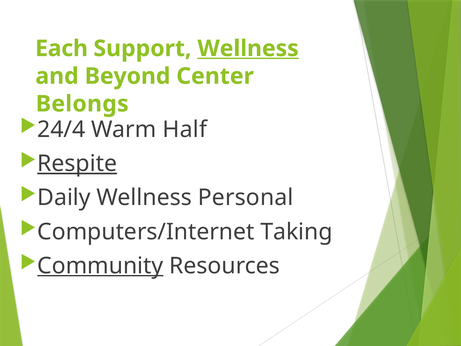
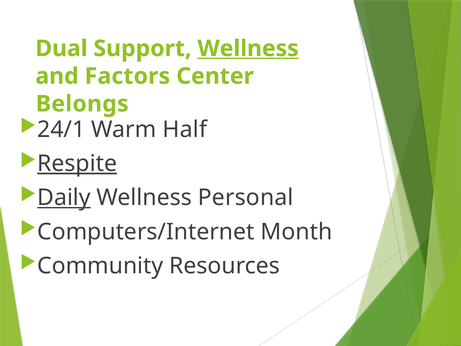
Each: Each -> Dual (61, 48)
Beyond: Beyond -> Factors (127, 76)
24/4: 24/4 -> 24/1 (61, 129)
Daily underline: none -> present (64, 198)
Taking: Taking -> Month (296, 232)
Community underline: present -> none (100, 266)
